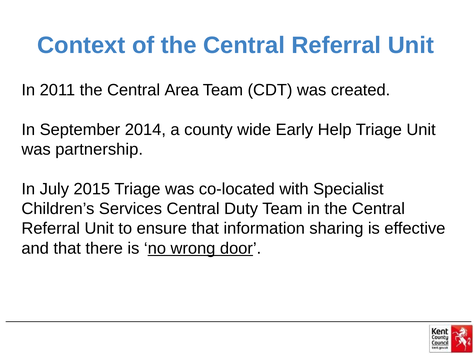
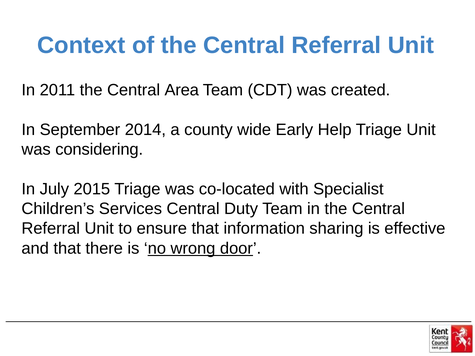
partnership: partnership -> considering (99, 150)
